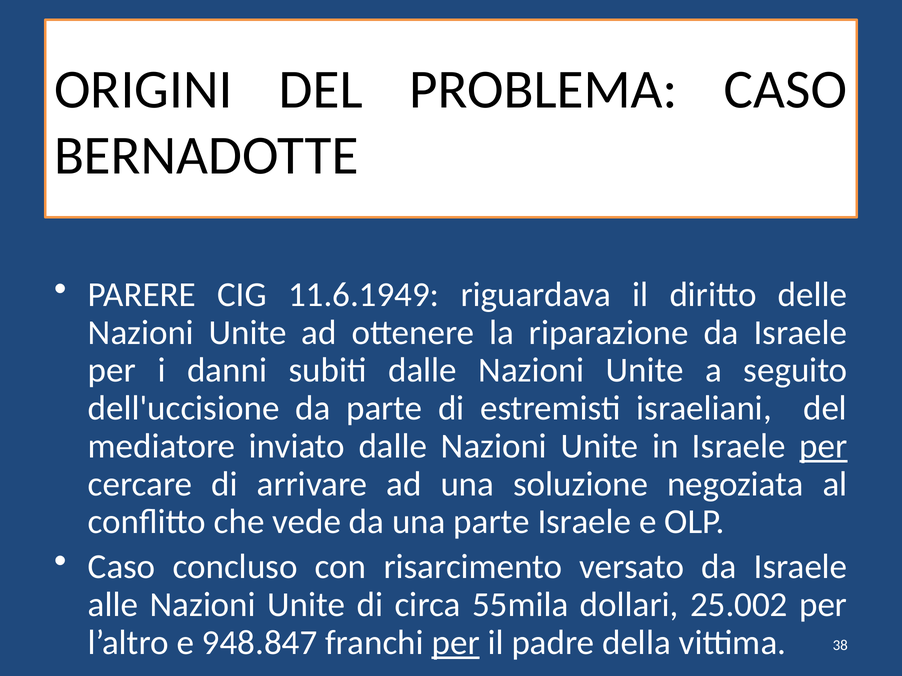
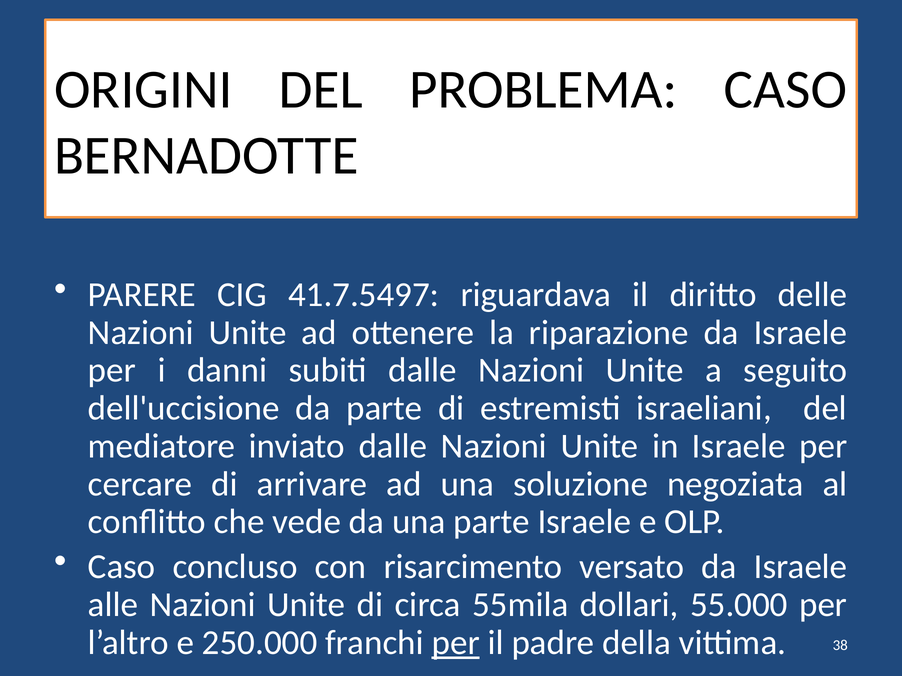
11.6.1949: 11.6.1949 -> 41.7.5497 (364, 295)
per underline: present -> none (823, 446)
25.002: 25.002 -> 55.000 (739, 605)
948.847: 948.847 -> 250.000 (260, 643)
